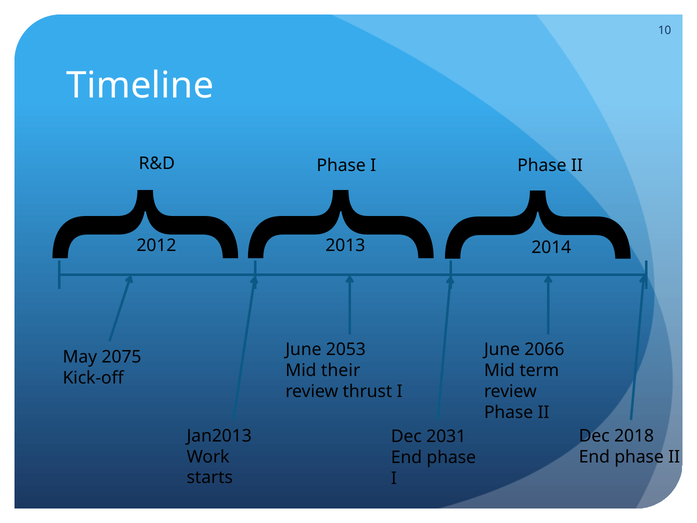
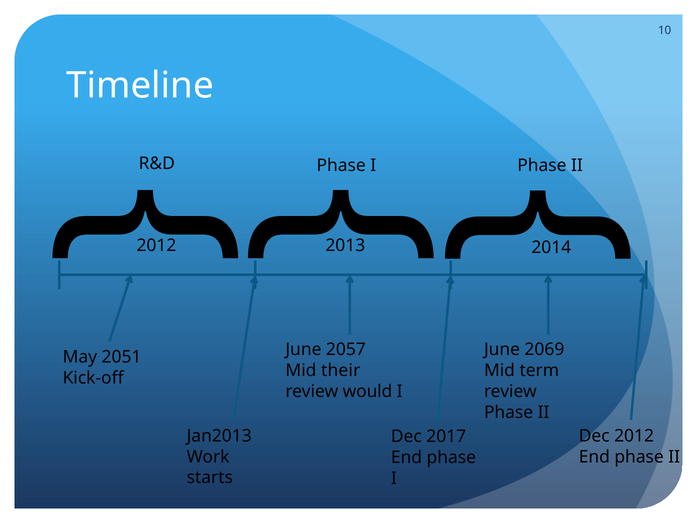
2053: 2053 -> 2057 (346, 349)
2066: 2066 -> 2069 (544, 349)
2075: 2075 -> 2051 (122, 357)
thrust: thrust -> would (367, 391)
Dec 2018: 2018 -> 2012 (634, 436)
2031: 2031 -> 2017 (446, 436)
